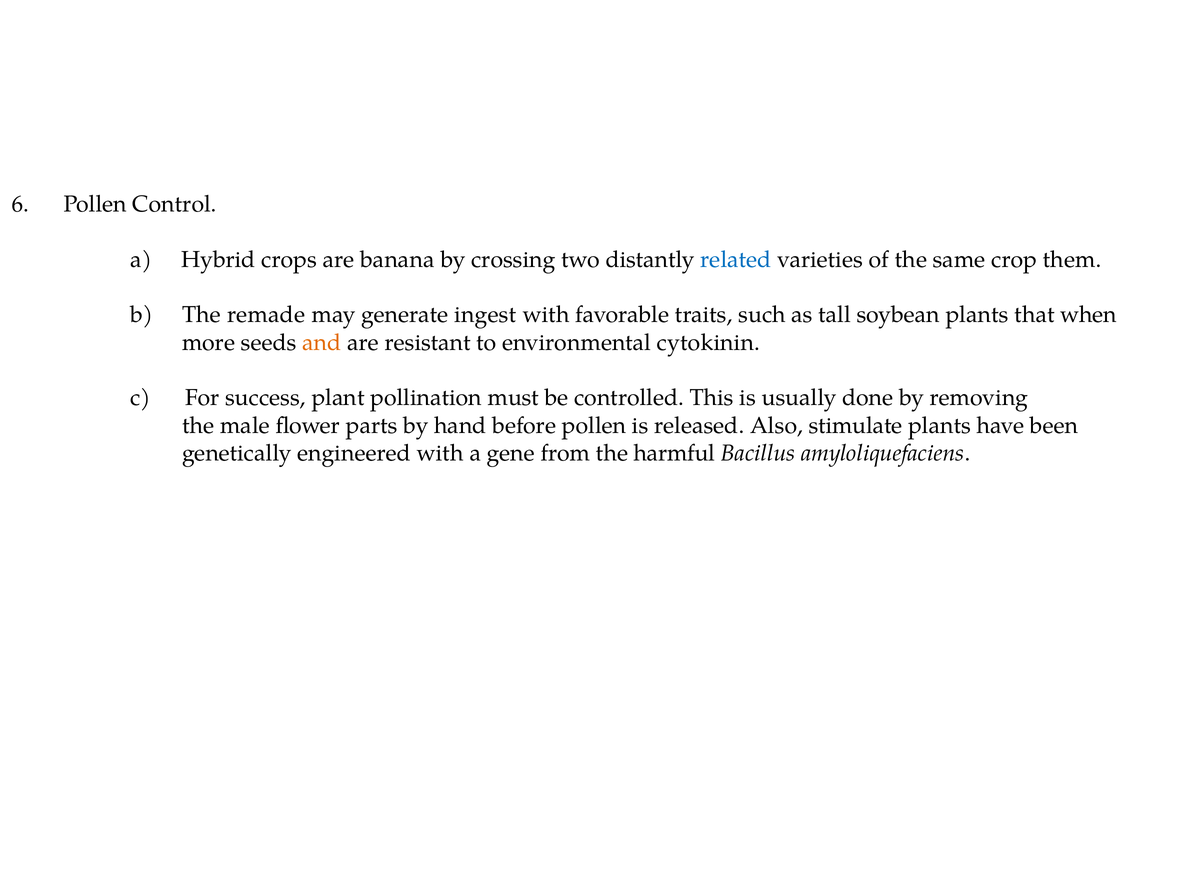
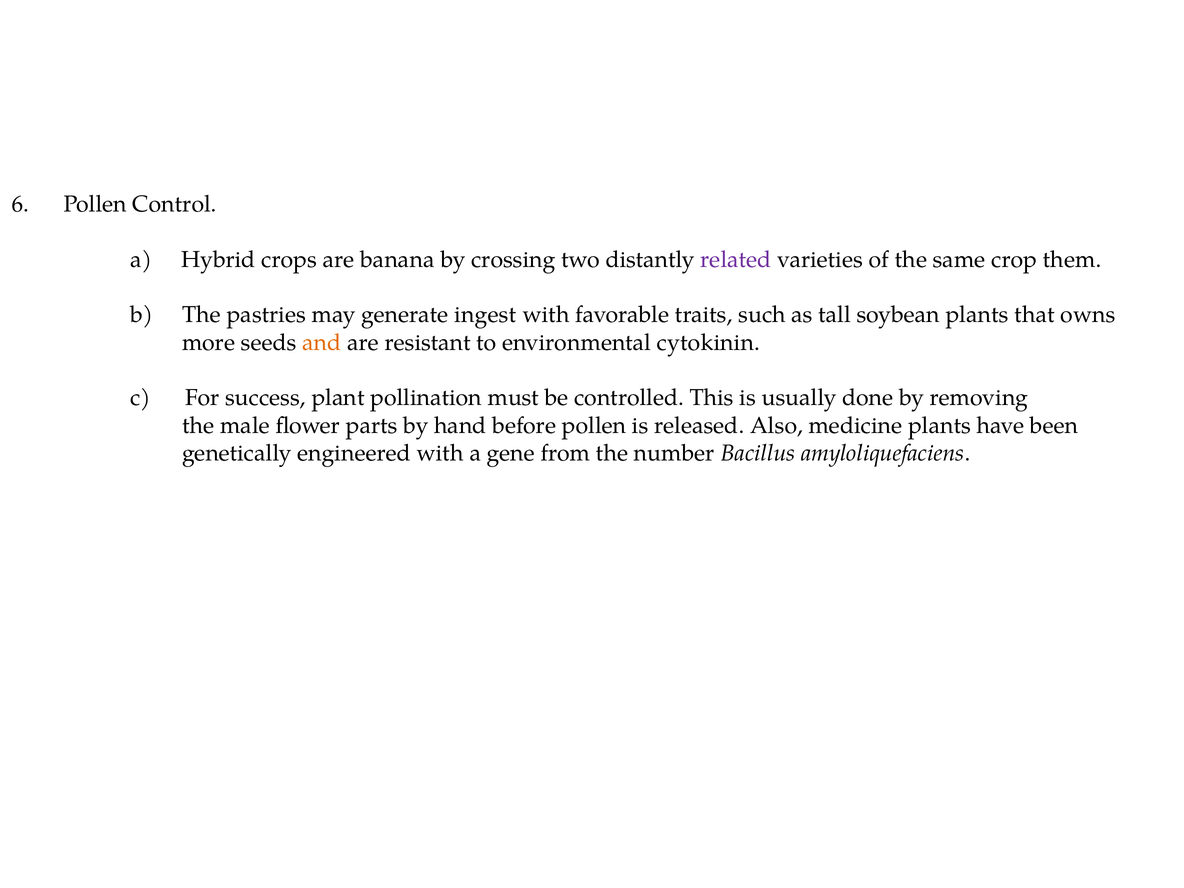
related colour: blue -> purple (736, 260)
remade: remade -> pastries (266, 315)
when: when -> owns (1088, 315)
stimulate: stimulate -> medicine (855, 425)
harmful: harmful -> number (674, 453)
